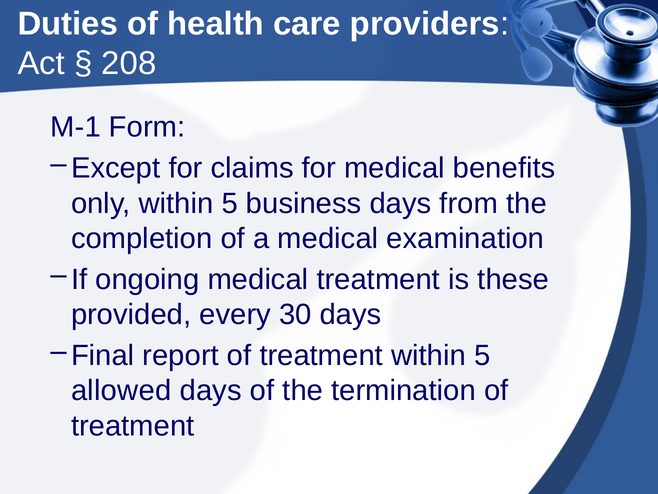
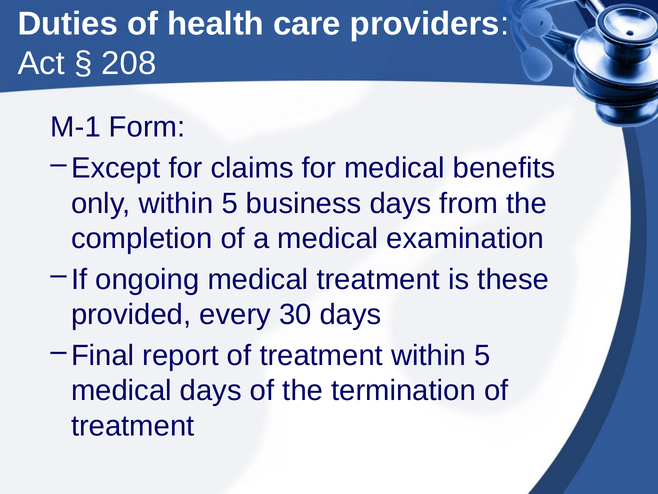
allowed: allowed -> medical (121, 390)
